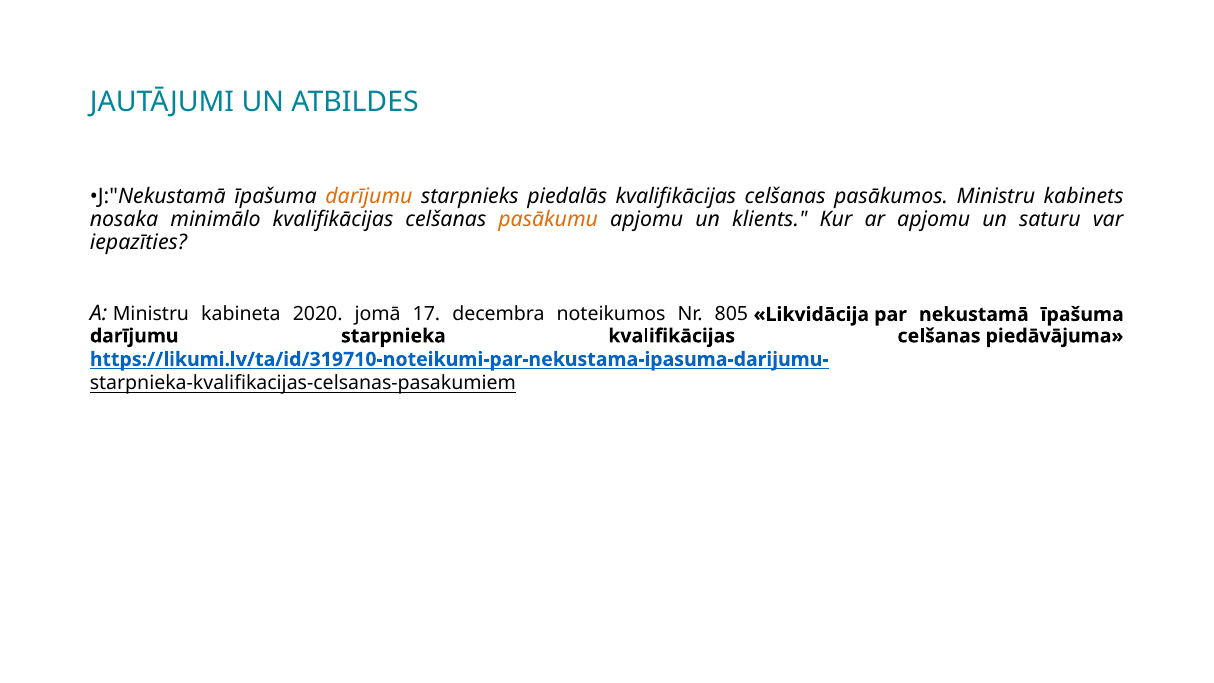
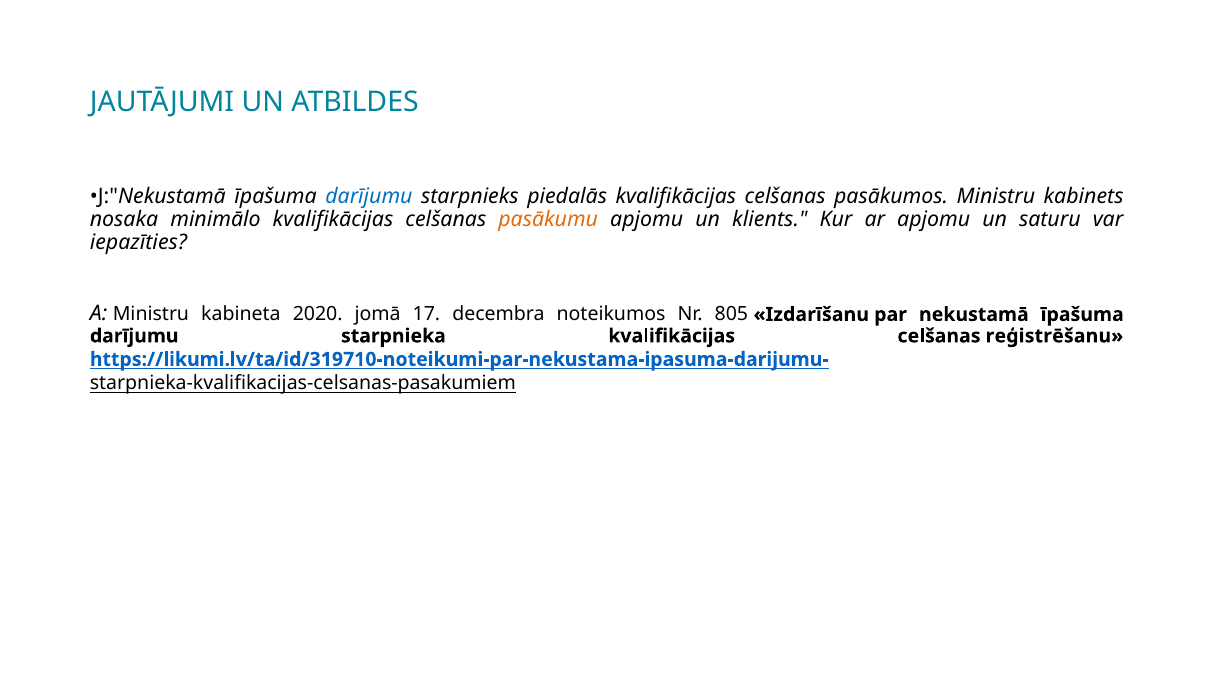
darījumu colour: orange -> blue (369, 196)
Likvidācija: Likvidācija -> Izdarīšanu (811, 314)
piedāvājuma: piedāvājuma -> reģistrēšanu (1054, 336)
